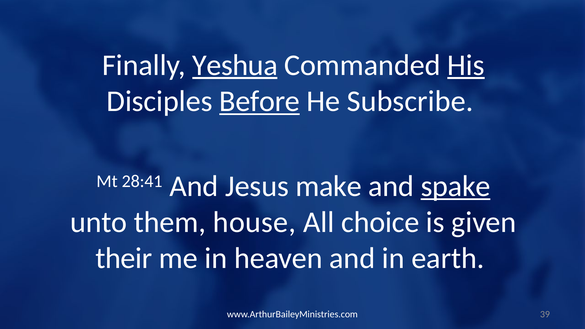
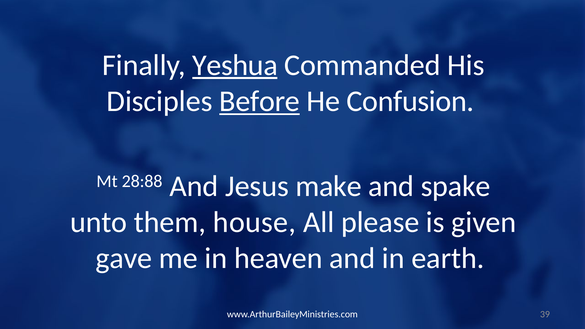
His underline: present -> none (466, 65)
Subscribe: Subscribe -> Confusion (410, 101)
28:41: 28:41 -> 28:88 (142, 181)
spake underline: present -> none (456, 186)
choice: choice -> please (380, 222)
their: their -> gave (124, 258)
